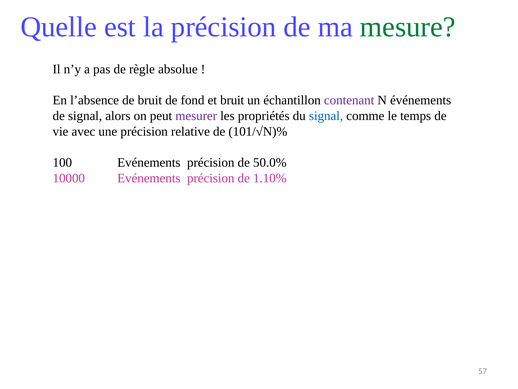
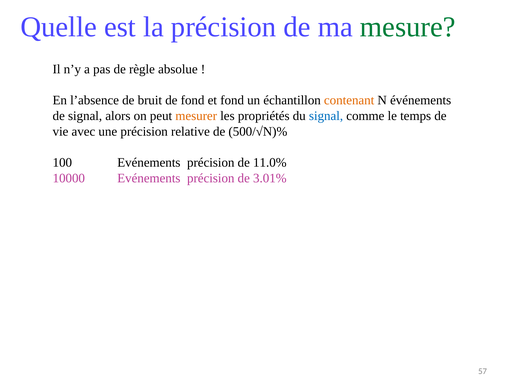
et bruit: bruit -> fond (232, 100)
contenant colour: purple -> orange (349, 100)
mesurer colour: purple -> orange (196, 116)
101/√N)%: 101/√N)% -> 500/√N)% (258, 131)
50.0%: 50.0% -> 11.0% (270, 162)
1.10%: 1.10% -> 3.01% (270, 178)
